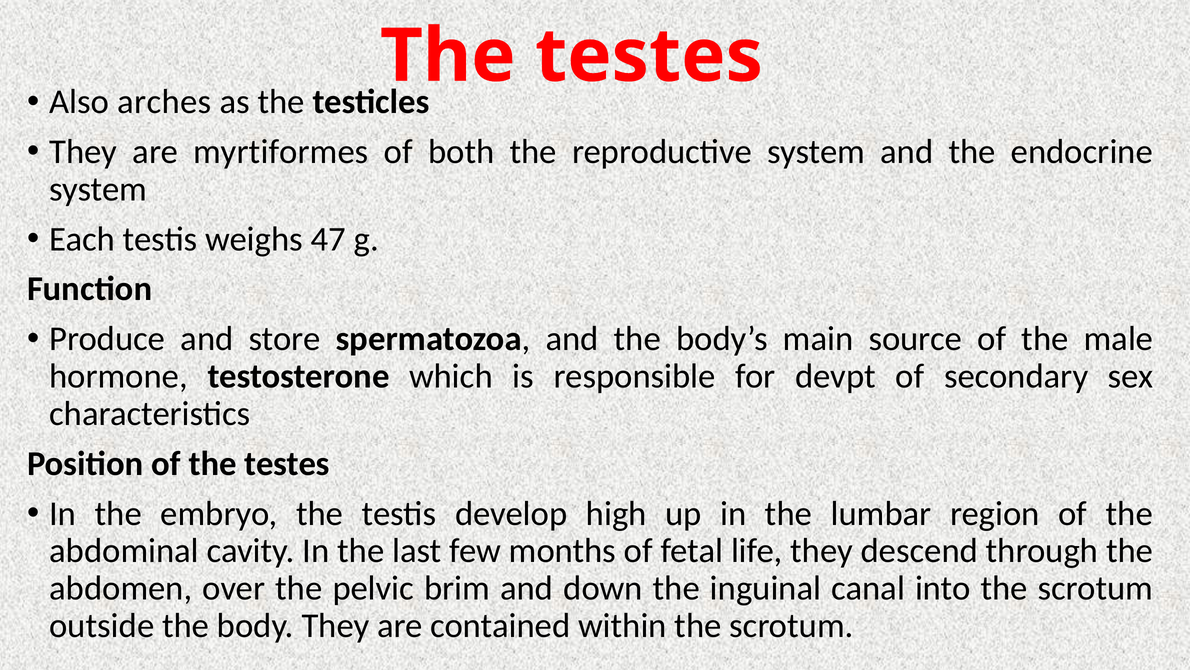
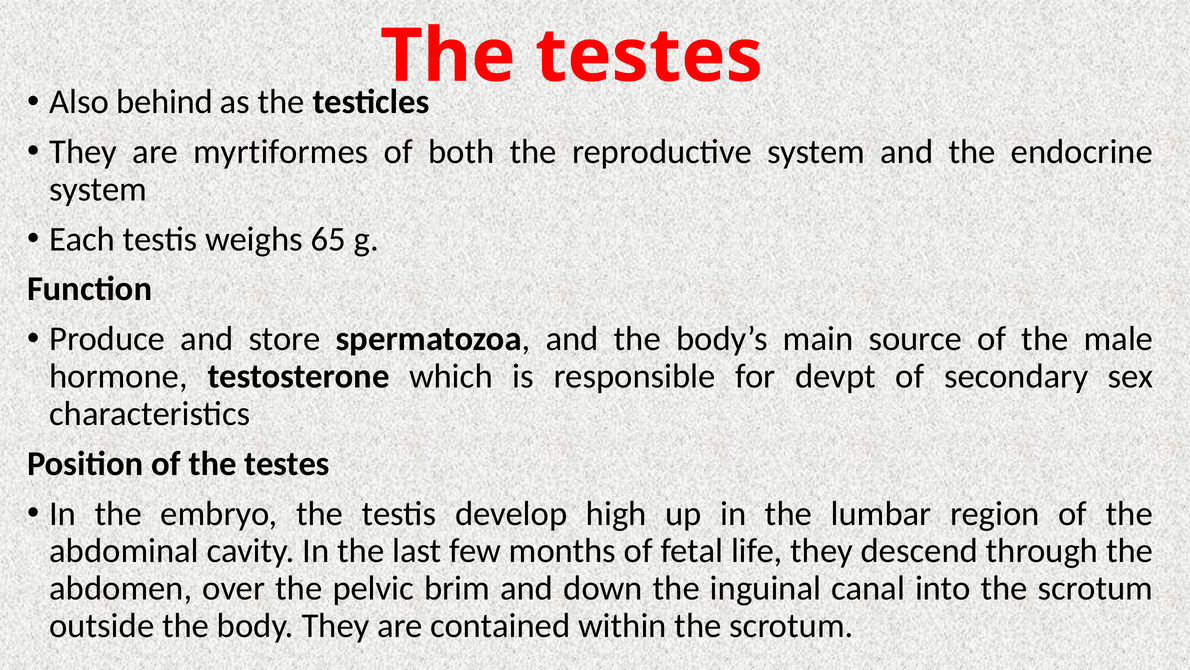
arches: arches -> behind (165, 102)
47: 47 -> 65 (328, 239)
